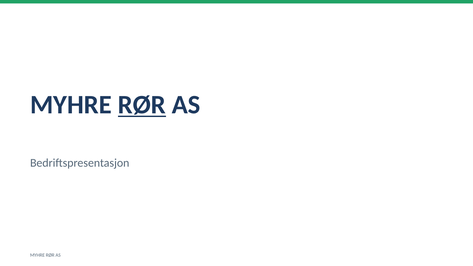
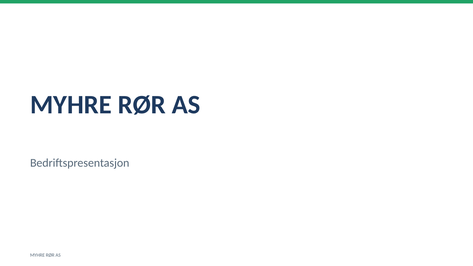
RØR underline: present -> none (142, 105)
